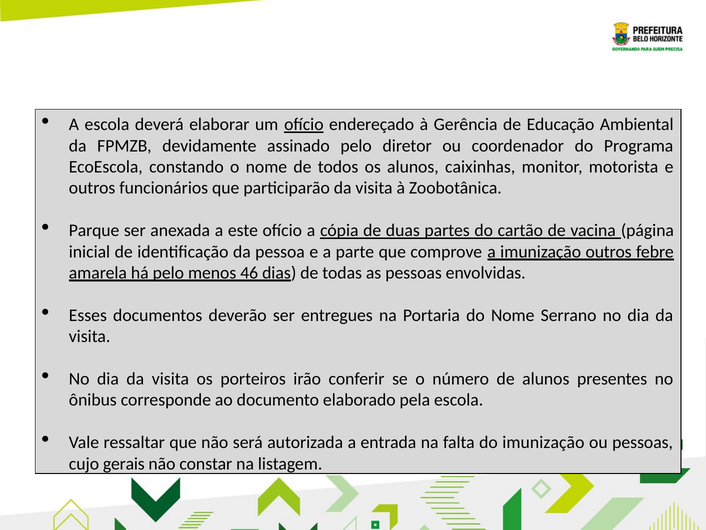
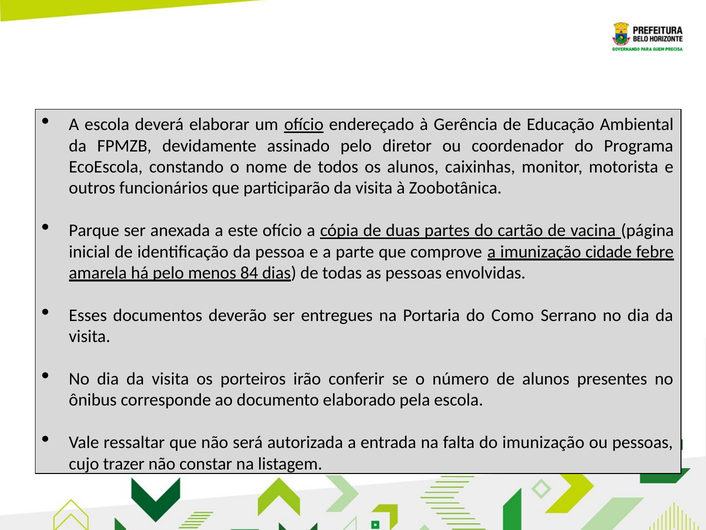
imunização outros: outros -> cidade (609, 252)
46: 46 -> 84 (249, 273)
do Nome: Nome -> Como (513, 315)
gerais: gerais -> trazer (124, 463)
